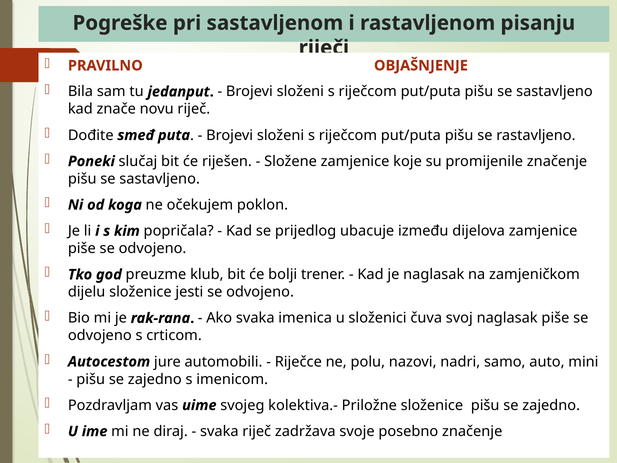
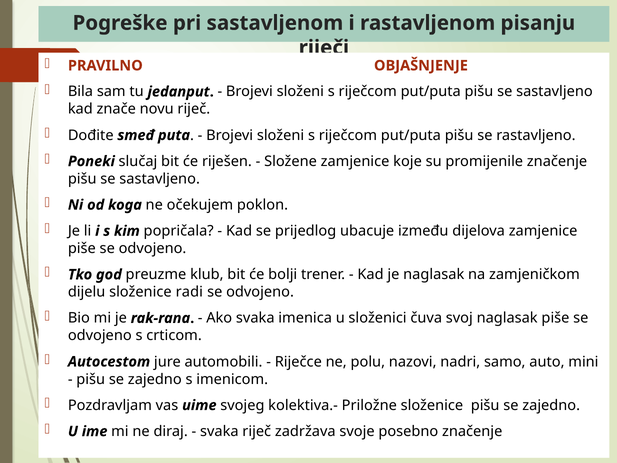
jesti: jesti -> radi (189, 292)
